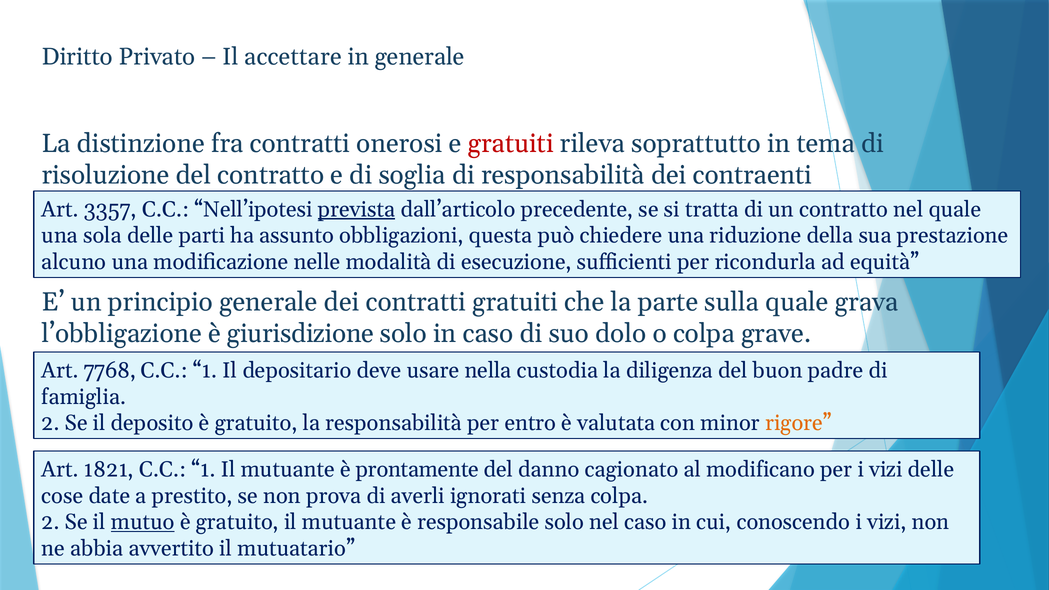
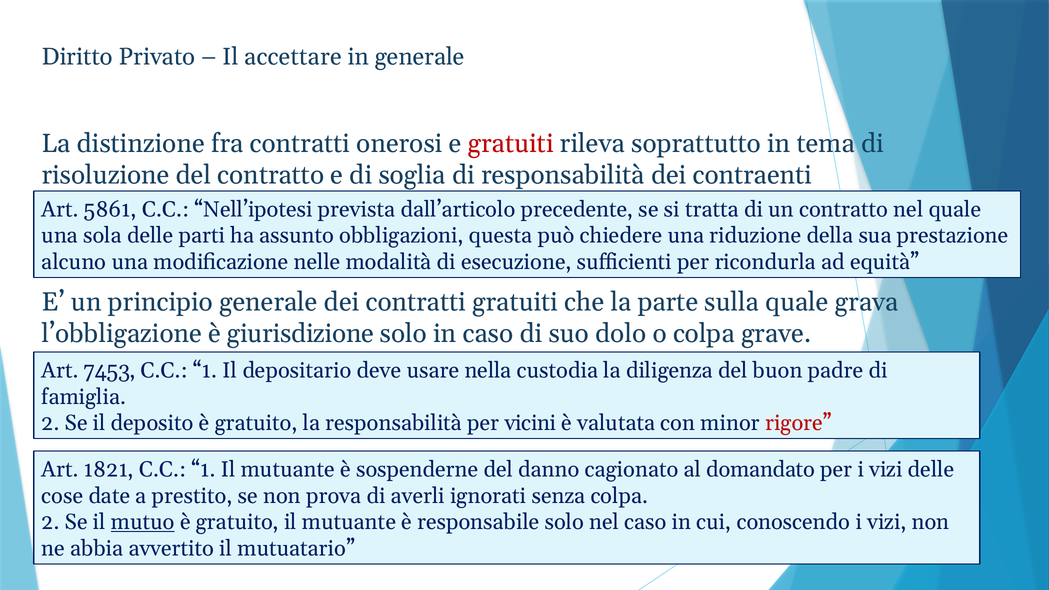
3357: 3357 -> 5861 (110, 209)
prevista underline: present -> none (357, 209)
7768: 7768 -> 7453 (110, 371)
entro: entro -> vicini (530, 423)
rigore colour: orange -> red (798, 423)
prontamente: prontamente -> sospenderne (417, 470)
modificano: modificano -> domandato (761, 470)
